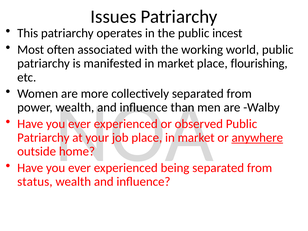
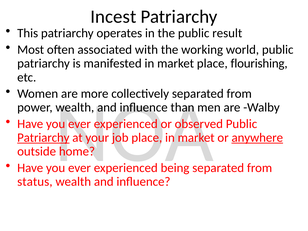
Issues: Issues -> Incest (113, 17)
incest: incest -> result (227, 33)
Patriarchy underline: none -> present (43, 138)
